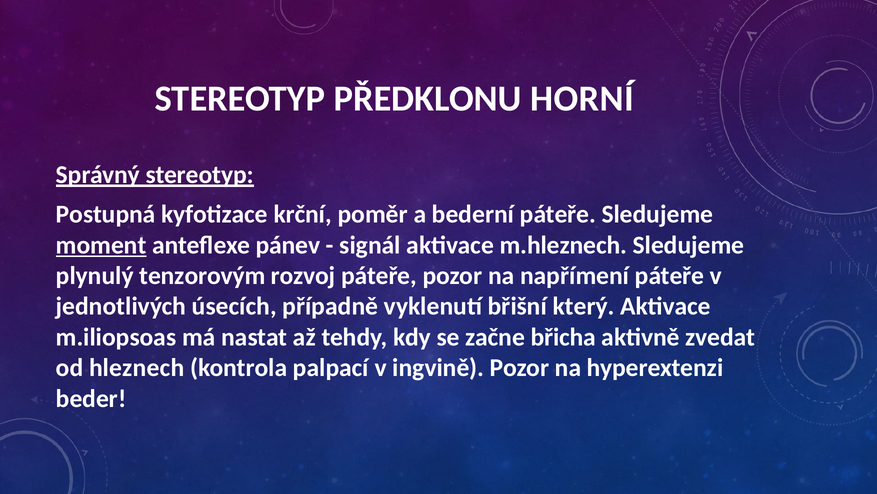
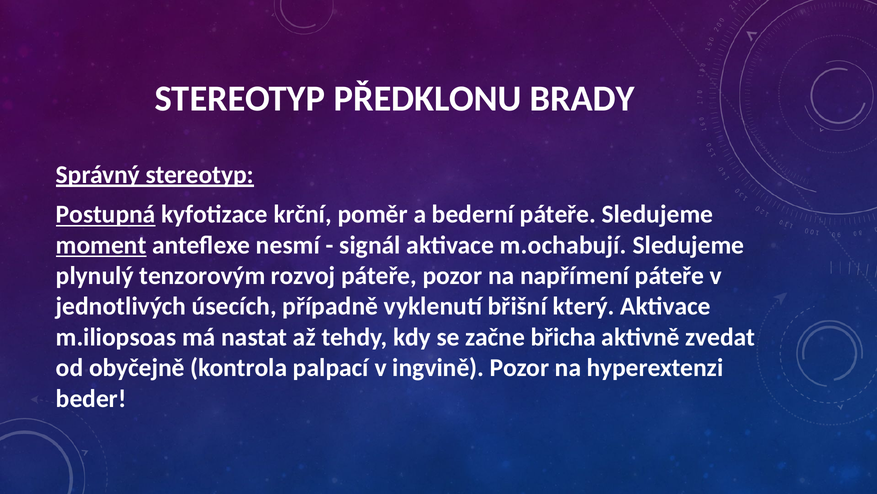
HORNÍ: HORNÍ -> BRADY (582, 99)
Postupná underline: none -> present (106, 214)
pánev: pánev -> nesmí (288, 245)
m.hleznech: m.hleznech -> m.ochabují (563, 245)
hleznech: hleznech -> obyčejně (137, 367)
